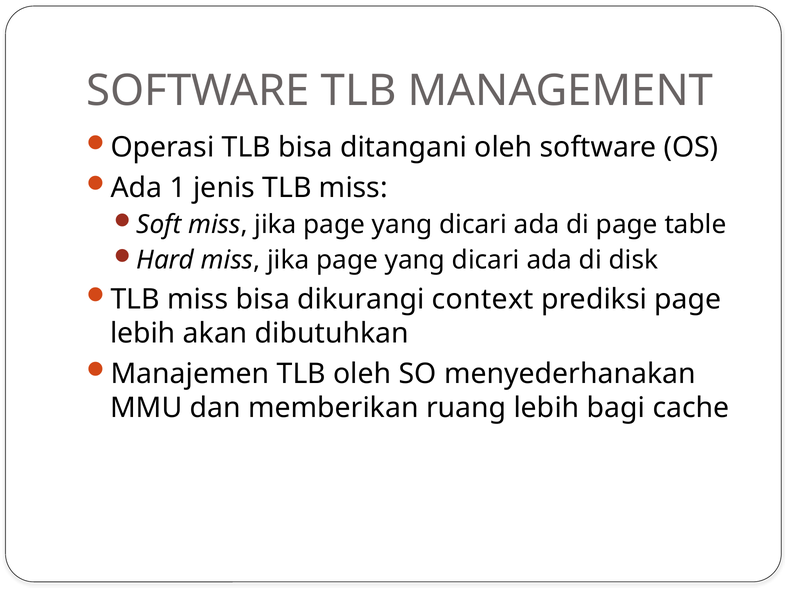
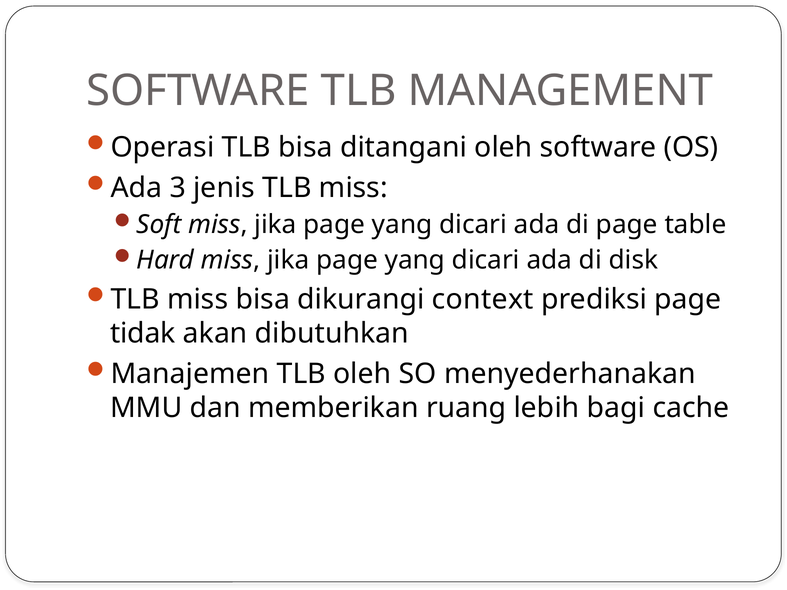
1: 1 -> 3 (178, 188)
lebih: lebih -> tidak (143, 334)
